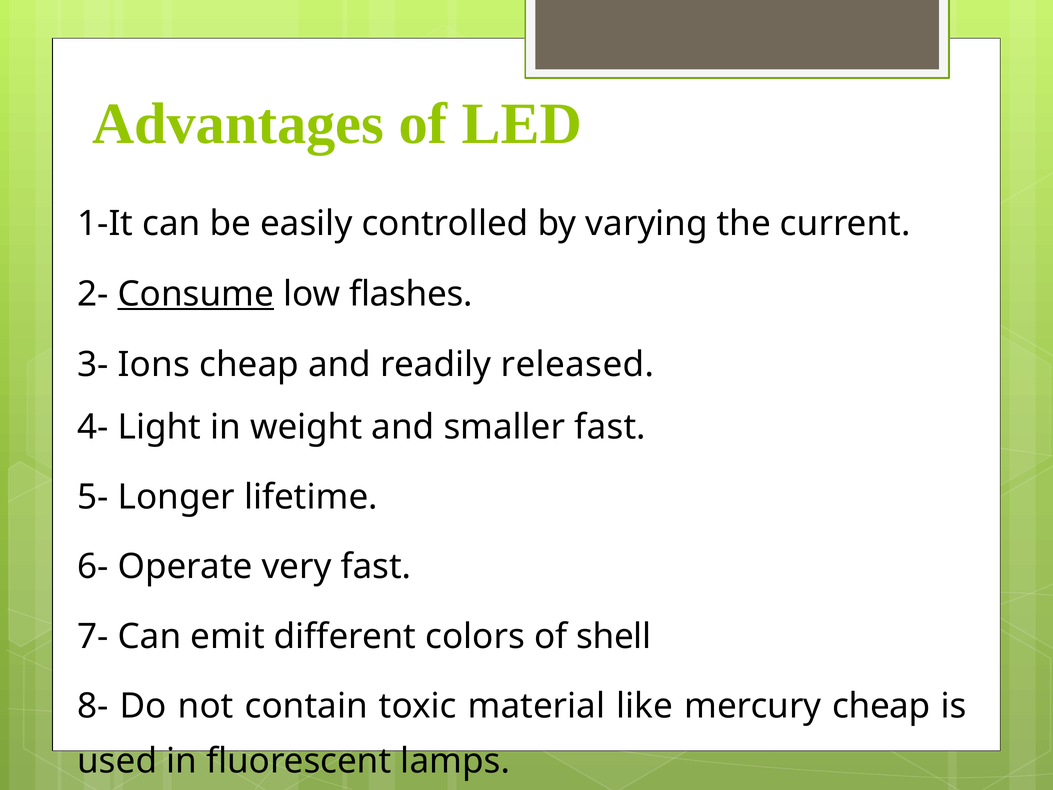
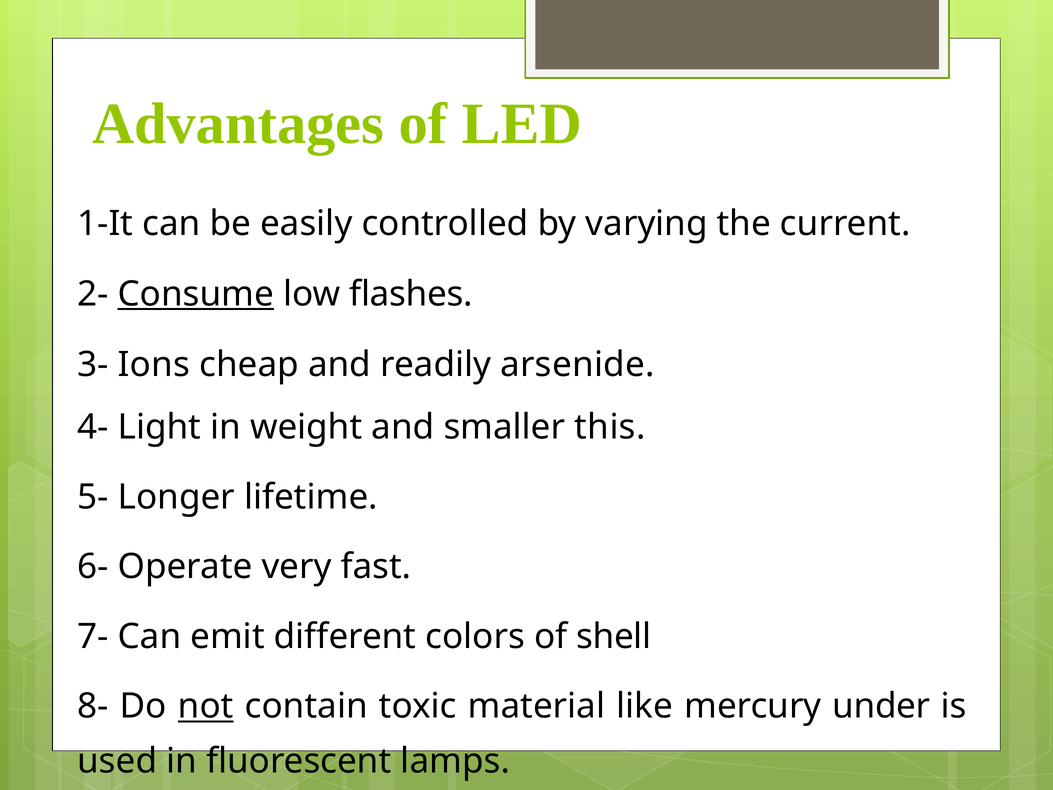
released: released -> arsenide (577, 364)
smaller fast: fast -> this (610, 427)
not underline: none -> present (206, 706)
mercury cheap: cheap -> under (881, 706)
